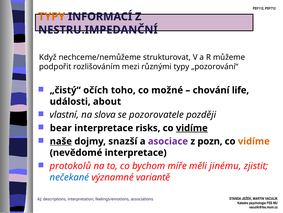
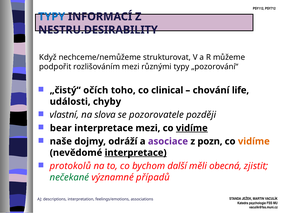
TYPY colour: orange -> blue (52, 17)
NESTRU.IMPEDANČNÍ: NESTRU.IMPEDANČNÍ -> NESTRU.DESIRABILITY (98, 30)
možné: možné -> clinical (167, 90)
about: about -> chyby (107, 101)
interpretace risks: risks -> mezi (148, 128)
naše underline: present -> none (61, 141)
snazší: snazší -> odráží (123, 141)
interpretace underline: none -> present (136, 152)
míře: míře -> další (177, 165)
jinému: jinému -> obecná (226, 165)
nečekané colour: blue -> green (69, 177)
variantě: variantě -> případů (153, 177)
